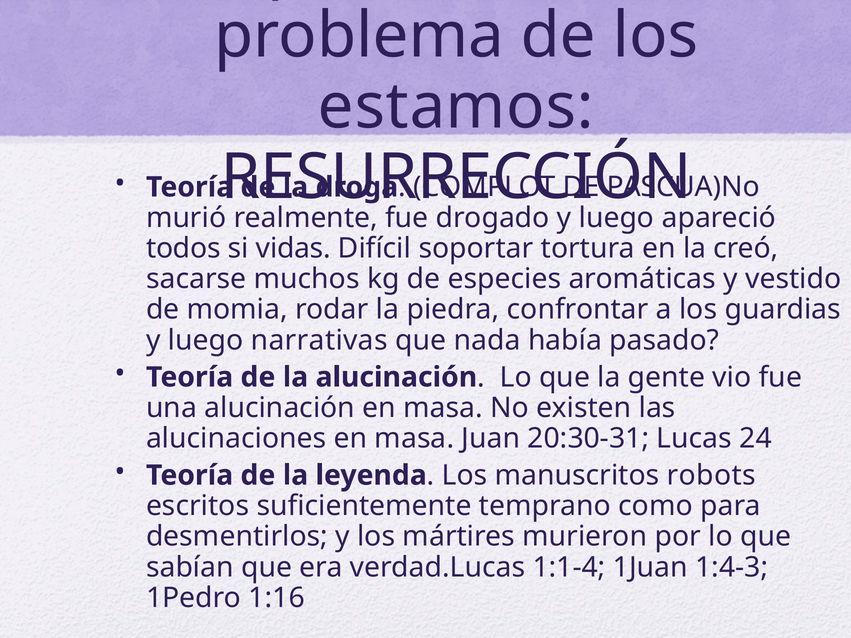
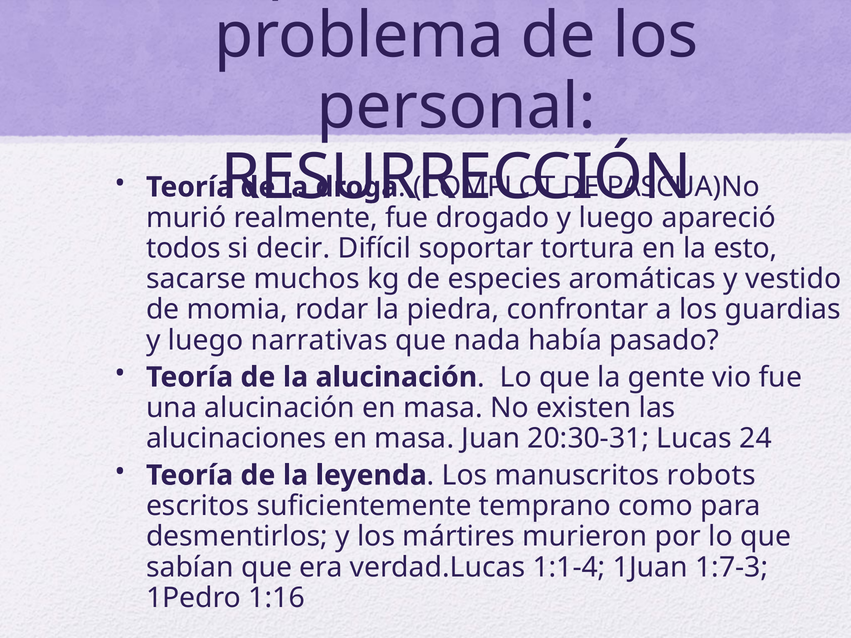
estamos: estamos -> personal (456, 107)
vidas: vidas -> decir (293, 248)
creó: creó -> esto (746, 248)
1:4-3: 1:4-3 -> 1:7-3 (732, 567)
